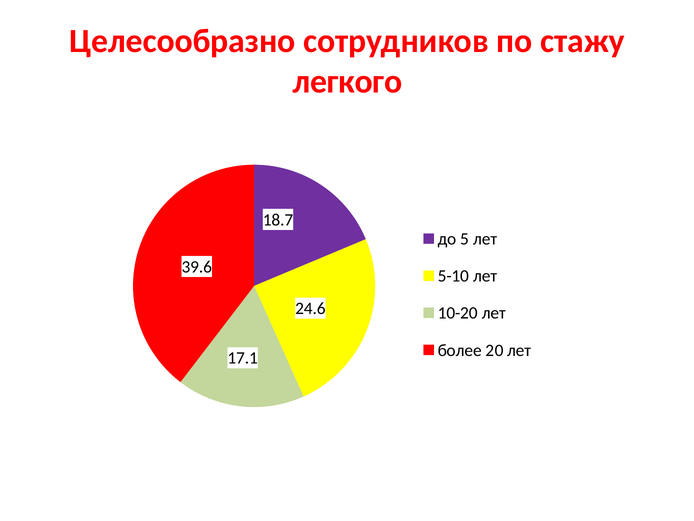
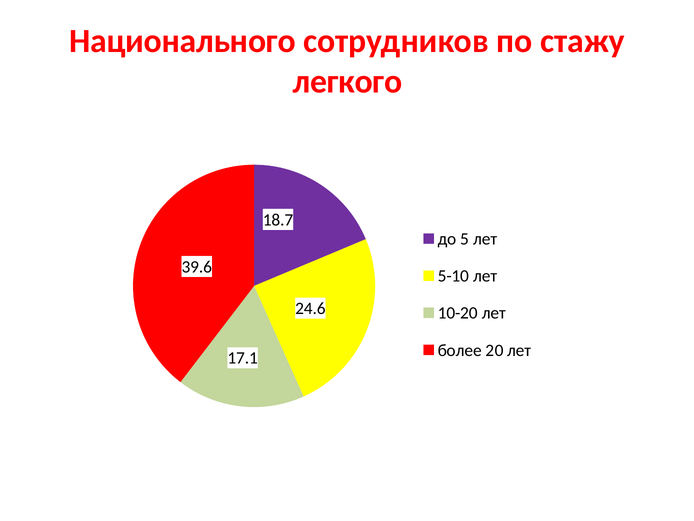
Целесообразно: Целесообразно -> Национального (182, 41)
